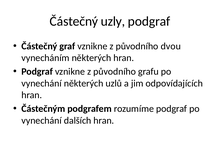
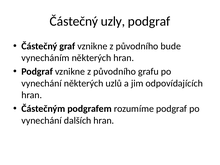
dvou: dvou -> bude (171, 46)
